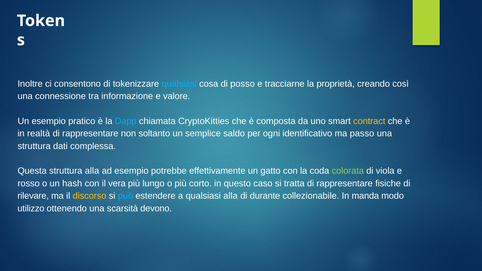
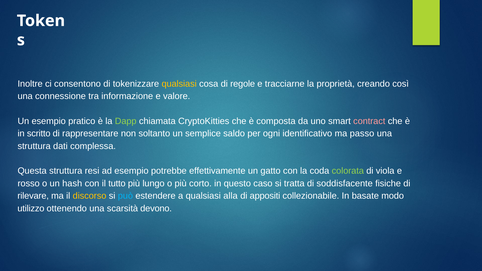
qualsiasi colour: light blue -> yellow (179, 84)
posso: posso -> regole (243, 84)
Dapp colour: light blue -> light green (126, 121)
contract colour: yellow -> pink (369, 121)
realtà: realtà -> scritto (39, 134)
struttura alla: alla -> resi (92, 171)
vera: vera -> tutto (117, 184)
tratta di rappresentare: rappresentare -> soddisfacente (345, 184)
durante: durante -> appositi (265, 196)
manda: manda -> basate (365, 196)
